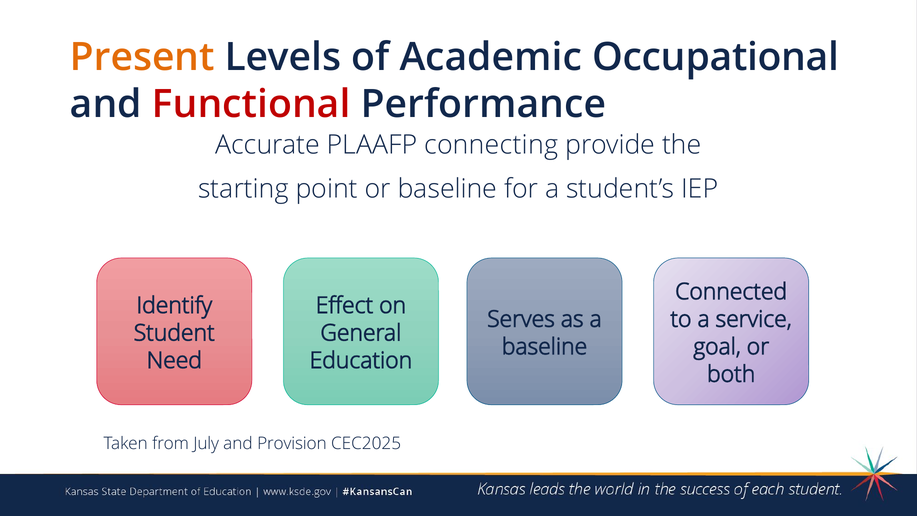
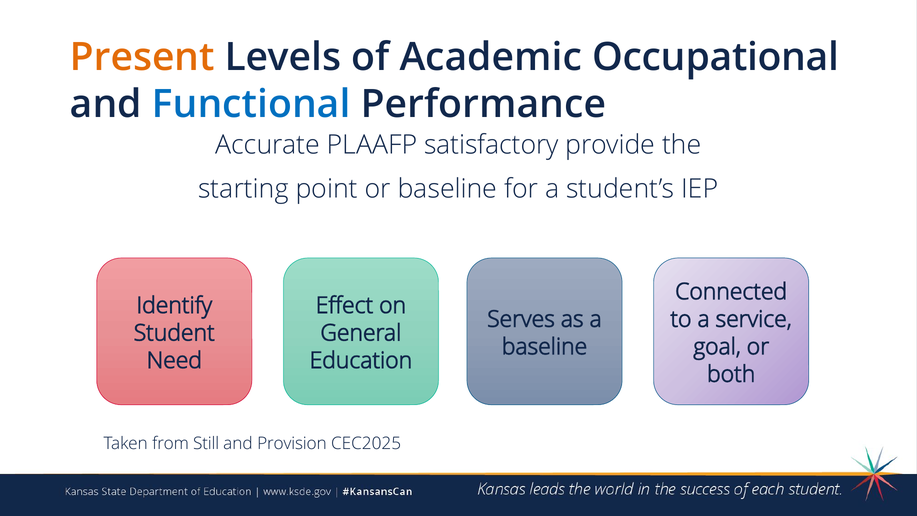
Functional colour: red -> blue (251, 104)
connecting: connecting -> satisfactory (491, 145)
July: July -> Still (206, 444)
